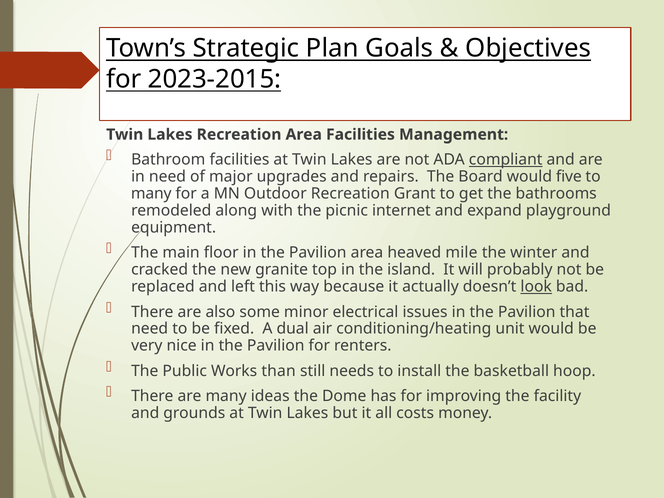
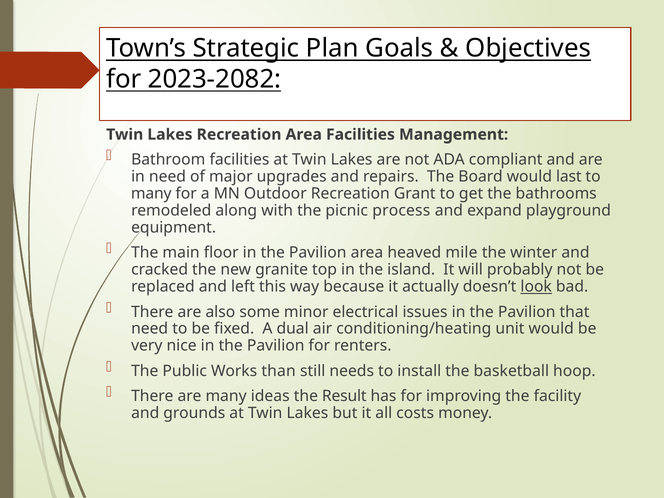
2023-2015: 2023-2015 -> 2023-2082 (215, 79)
compliant underline: present -> none (506, 160)
five: five -> last (569, 177)
internet: internet -> process (401, 211)
Dome: Dome -> Result (344, 396)
